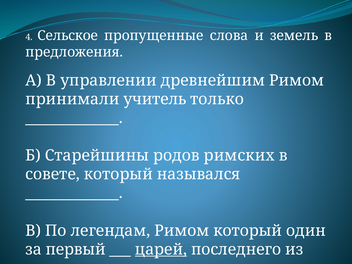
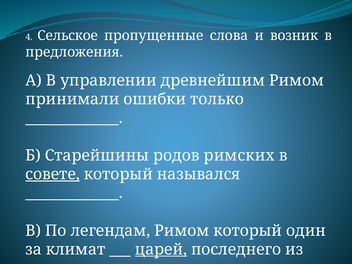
земель: земель -> возник (294, 36)
учитель: учитель -> ошибки (155, 99)
совете underline: none -> present (53, 174)
первый: первый -> климат (76, 249)
